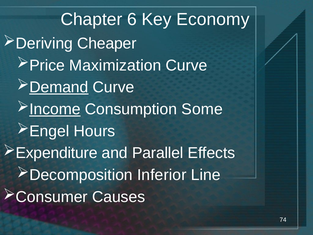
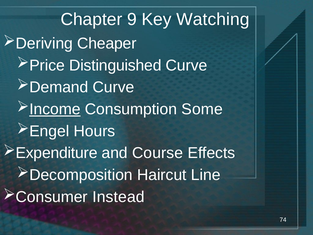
6: 6 -> 9 (132, 19)
Economy: Economy -> Watching (213, 19)
Maximization: Maximization -> Distinguished (115, 65)
Demand underline: present -> none (59, 87)
Parallel: Parallel -> Course (158, 153)
Inferior: Inferior -> Haircut (162, 175)
Causes: Causes -> Instead (118, 197)
